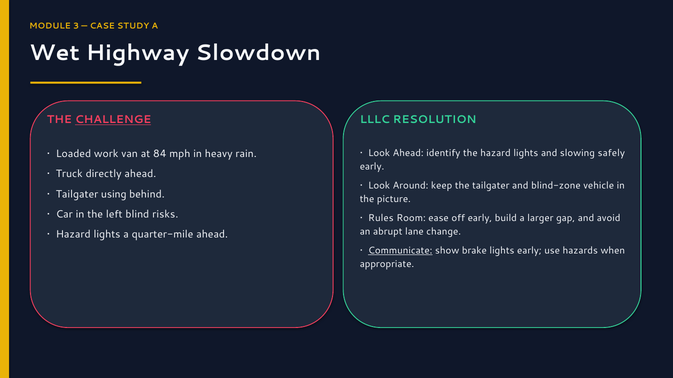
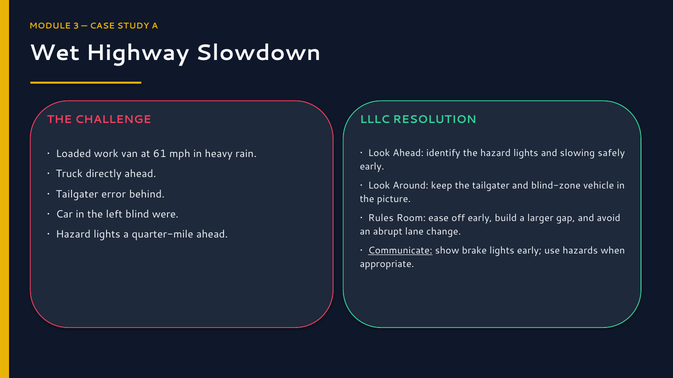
CHALLENGE underline: present -> none (113, 120)
84: 84 -> 61 (160, 154)
using: using -> error (114, 194)
risks: risks -> were (165, 215)
